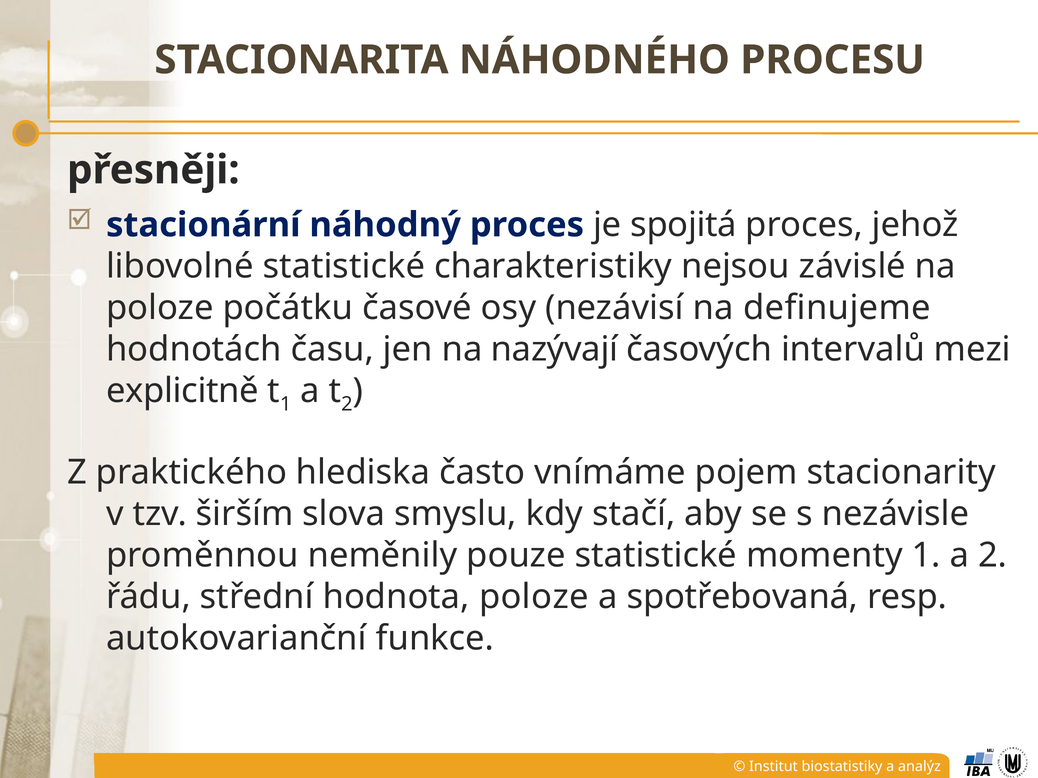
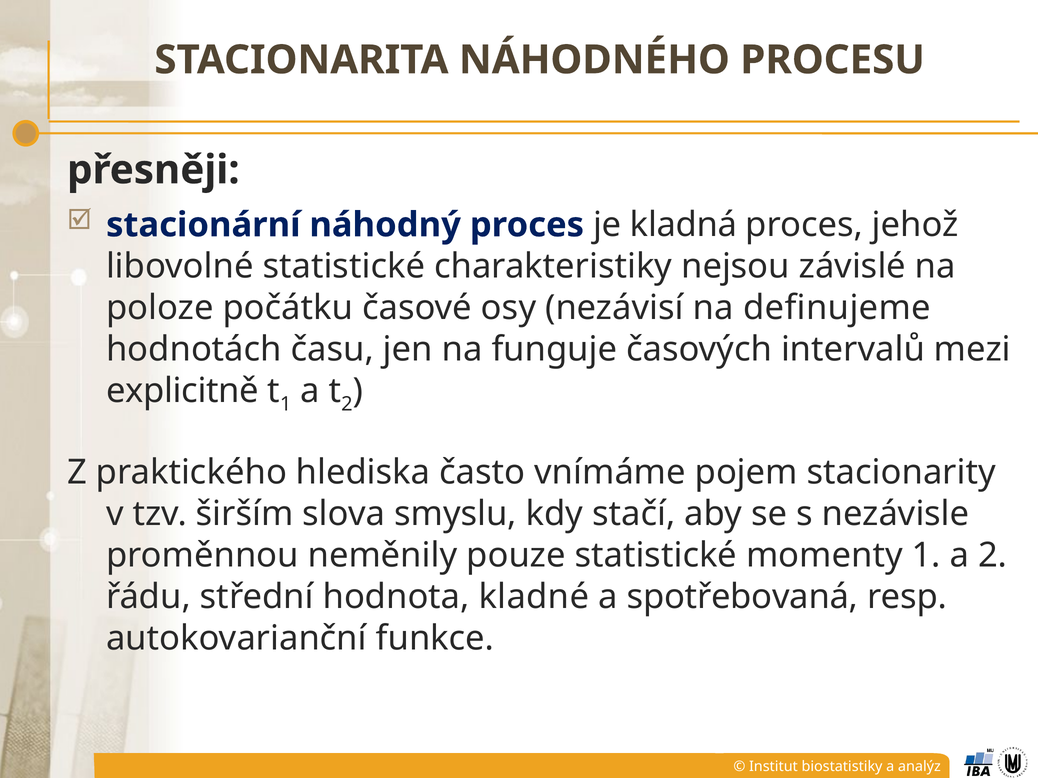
spojitá: spojitá -> kladná (684, 225)
nazývají: nazývají -> funguje (554, 350)
hodnota poloze: poloze -> kladné (534, 597)
